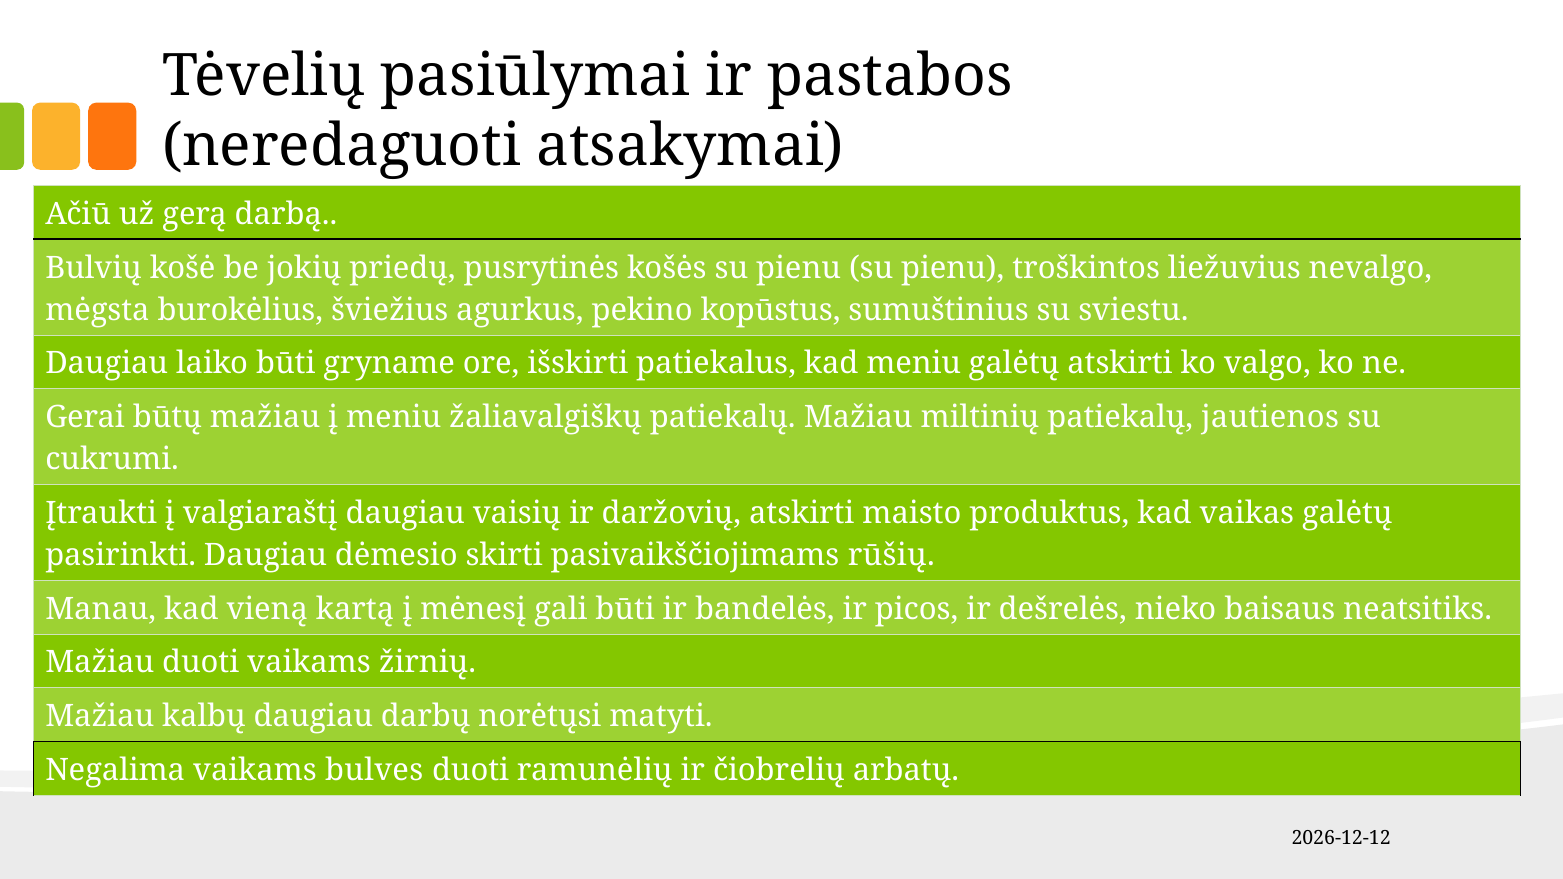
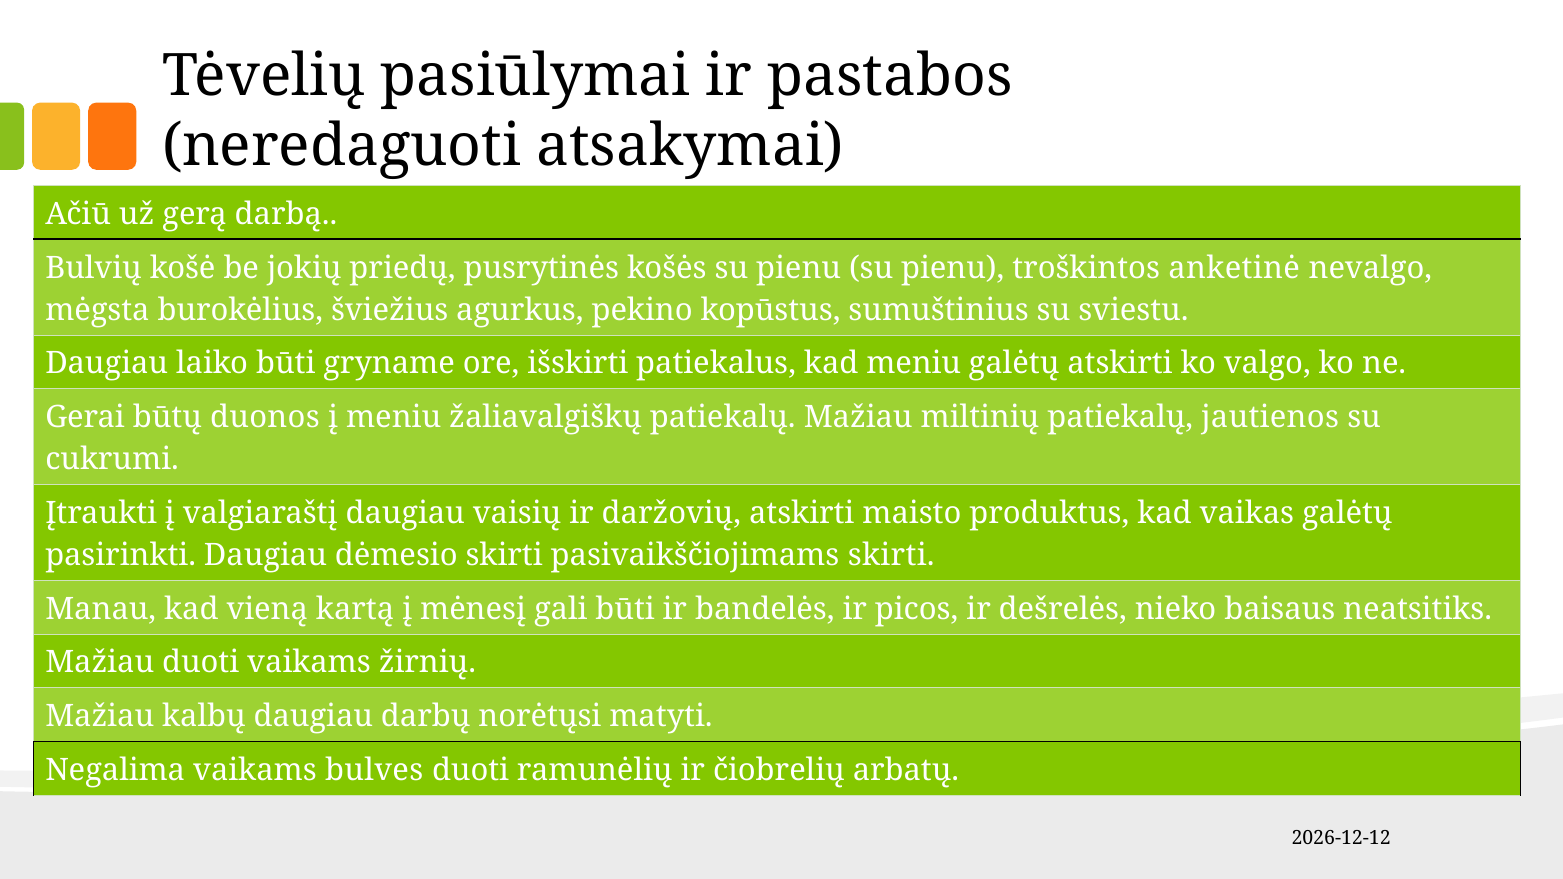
liežuvius: liežuvius -> anketinė (1234, 268)
būtų mažiau: mažiau -> duonos (265, 418)
pasivaikščiojimams rūšių: rūšių -> skirti (891, 555)
